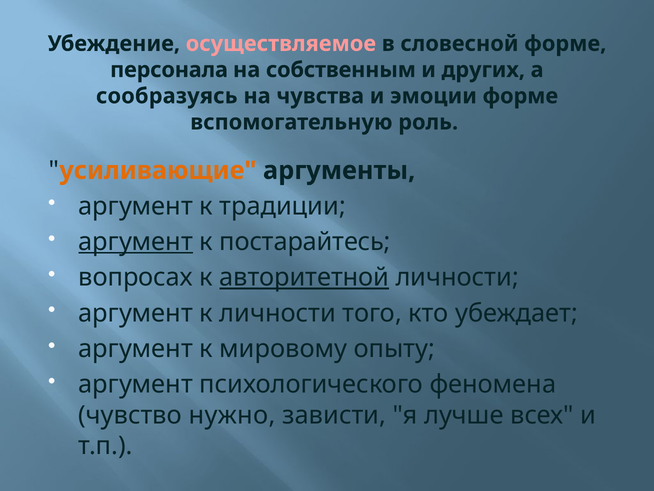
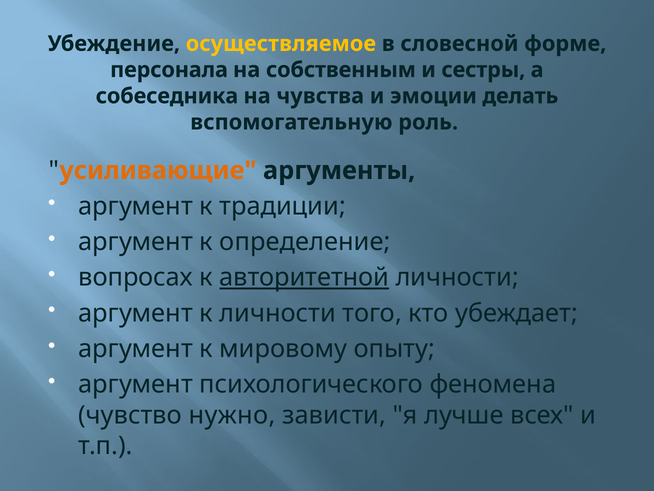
осуществляемое colour: pink -> yellow (281, 44)
других: других -> сестры (483, 70)
сообразуясь: сообразуясь -> собеседника (167, 96)
эмоции форме: форме -> делать (520, 96)
аргумент underline: present -> none (136, 242)
постарайтесь: постарайтесь -> определение (305, 242)
